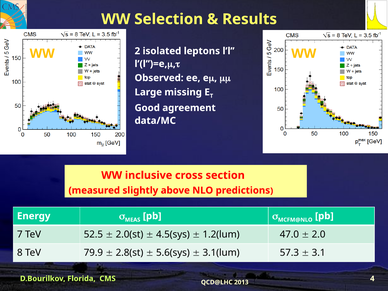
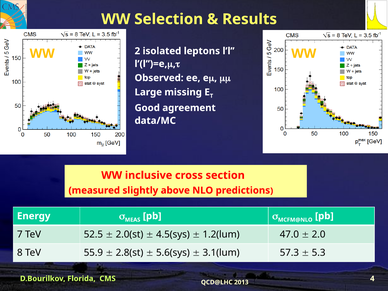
79.9: 79.9 -> 55.9 (93, 253)
3.1: 3.1 -> 5.3 (319, 253)
